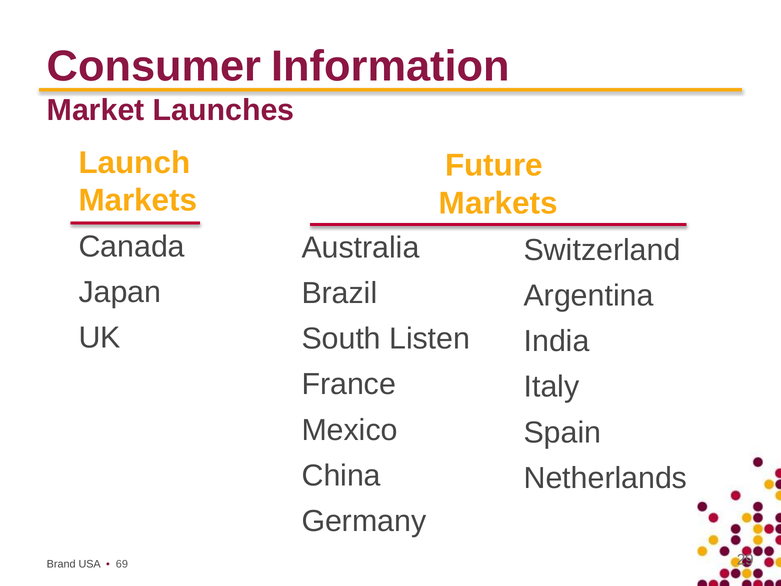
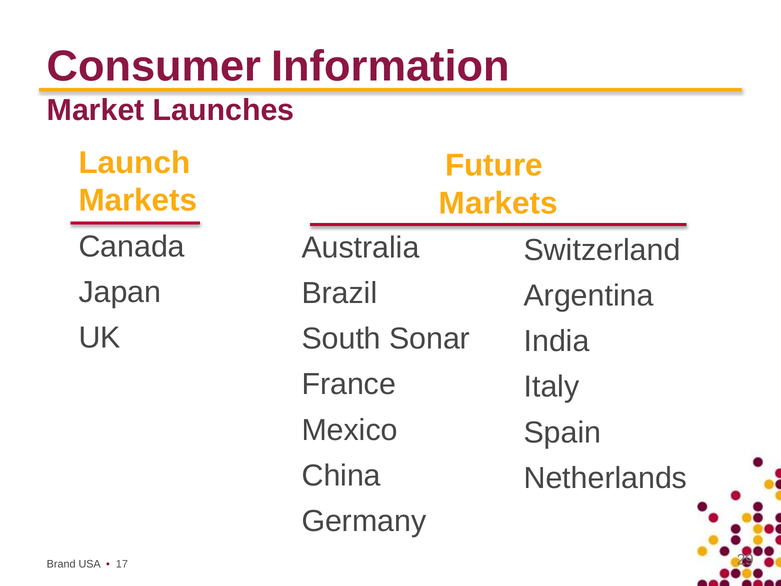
Listen: Listen -> Sonar (430, 339)
69: 69 -> 17 (122, 564)
